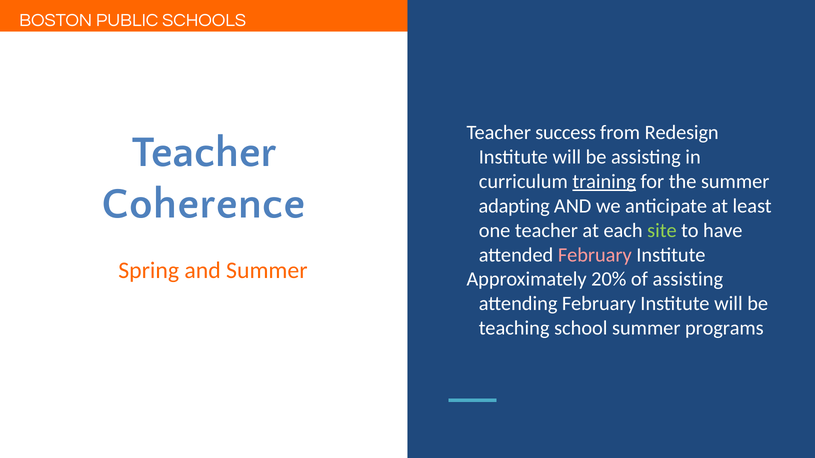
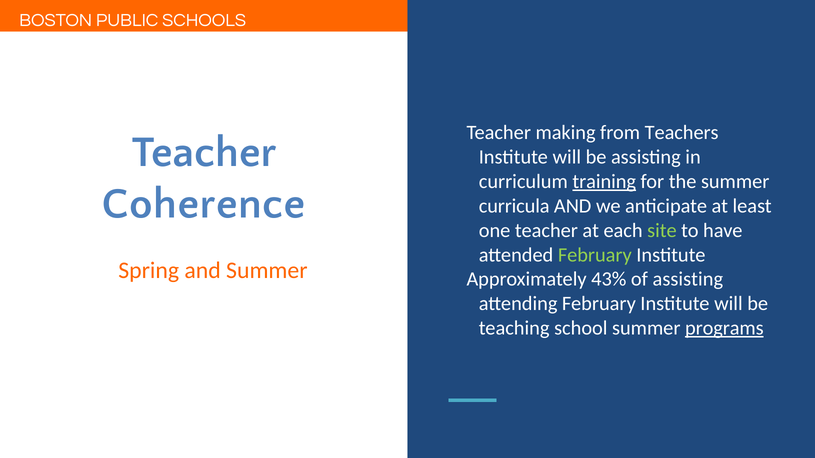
success: success -> making (566, 133)
Redesign: Redesign -> Teachers (682, 133)
adapting: adapting -> curricula (514, 206)
February colour: pink -> light green (595, 255)
20%: 20% -> 43% (609, 280)
programs underline: none -> present (724, 328)
